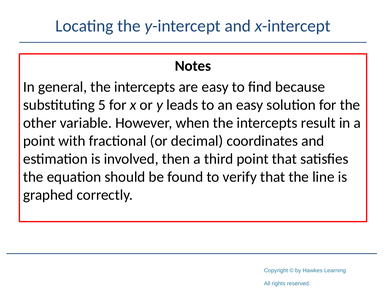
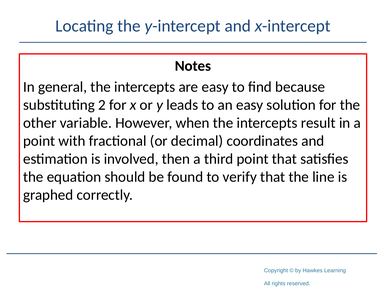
5: 5 -> 2 (102, 105)
